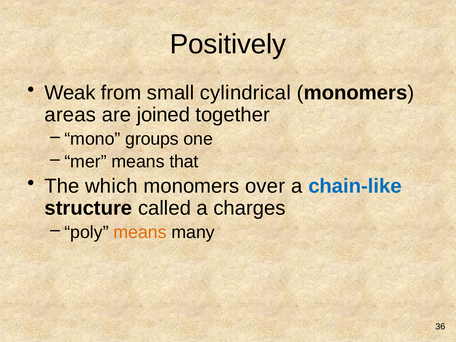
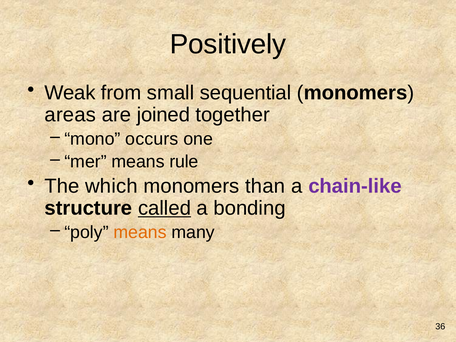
cylindrical: cylindrical -> sequential (246, 93)
groups: groups -> occurs (152, 139)
that: that -> rule (184, 162)
over: over -> than (265, 186)
chain-like colour: blue -> purple (355, 186)
called underline: none -> present (164, 208)
charges: charges -> bonding (250, 208)
